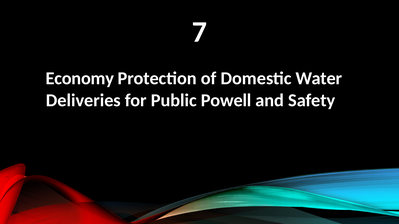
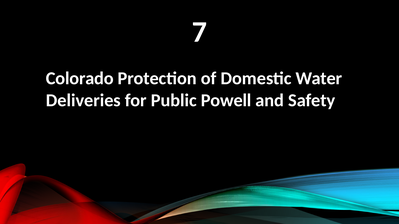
Economy: Economy -> Colorado (80, 79)
